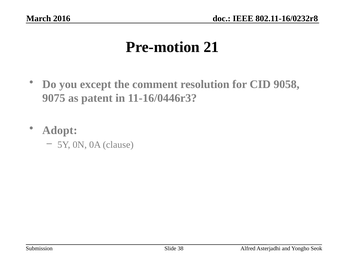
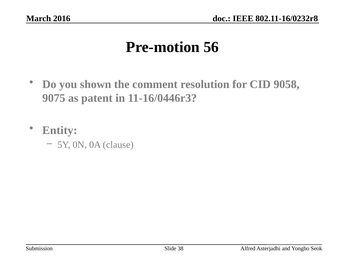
21: 21 -> 56 (211, 47)
except: except -> shown (96, 84)
Adopt: Adopt -> Entity (60, 130)
